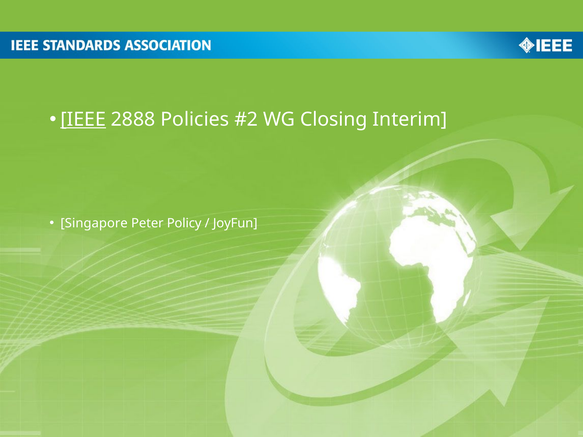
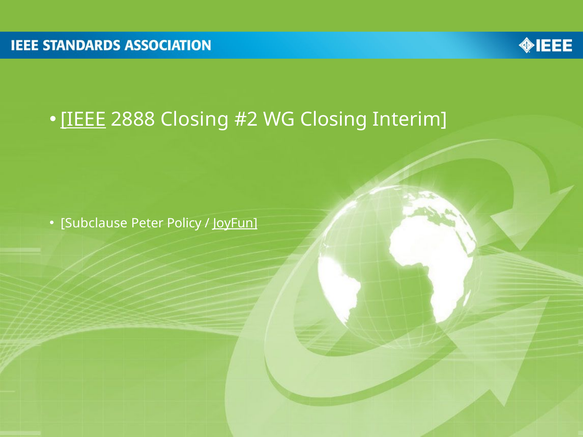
2888 Policies: Policies -> Closing (195, 120)
Singapore: Singapore -> Subclause (94, 223)
JoyFun underline: none -> present (235, 223)
